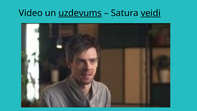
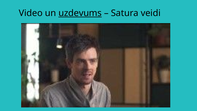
veidi underline: present -> none (151, 13)
